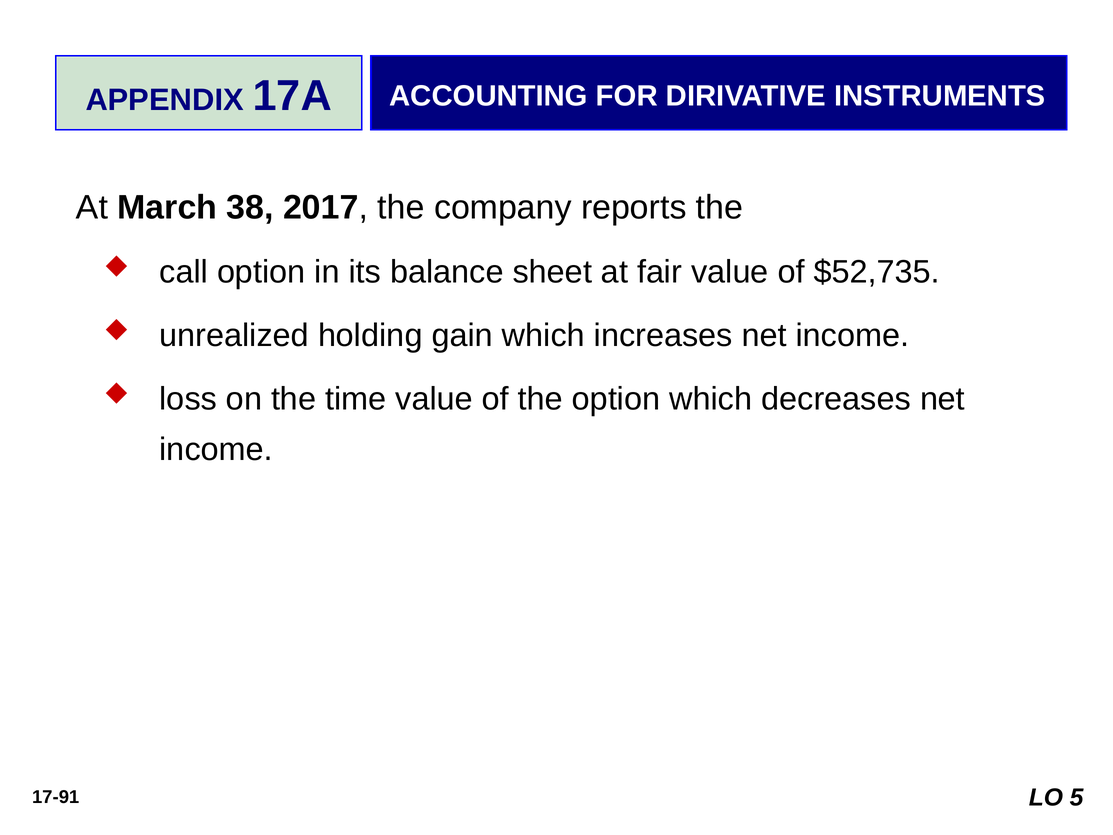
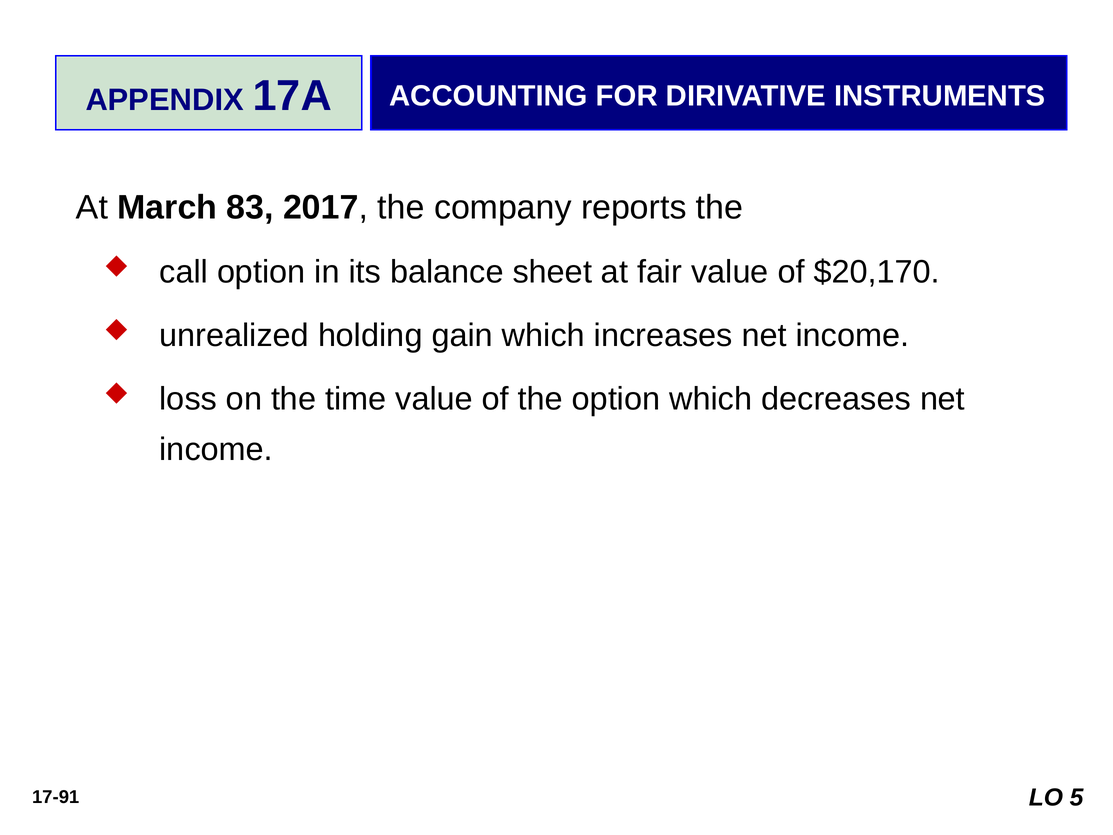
38: 38 -> 83 (250, 207)
$52,735: $52,735 -> $20,170 (877, 272)
